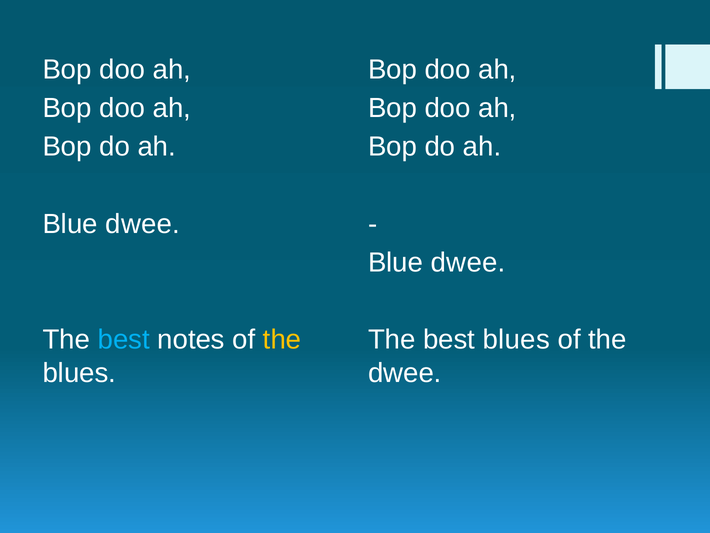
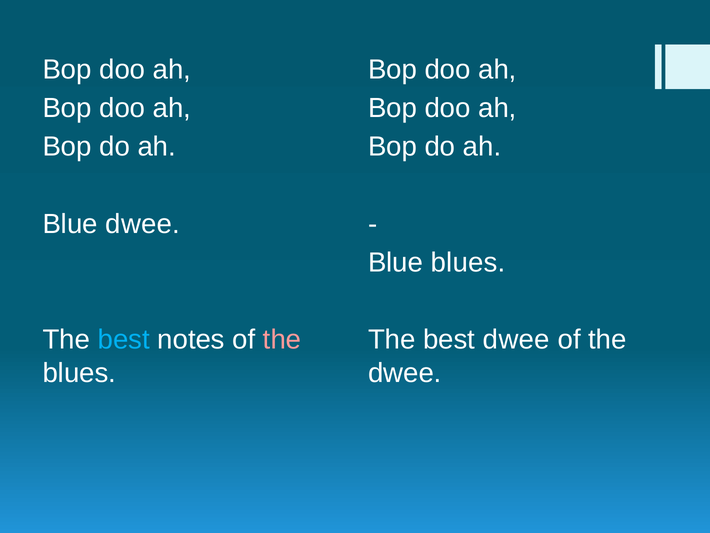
dwee: dwee -> blues (468, 262)
the colour: yellow -> pink (282, 340)
best blues: blues -> dwee (516, 340)
